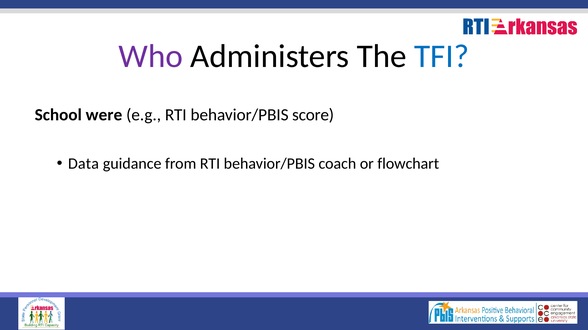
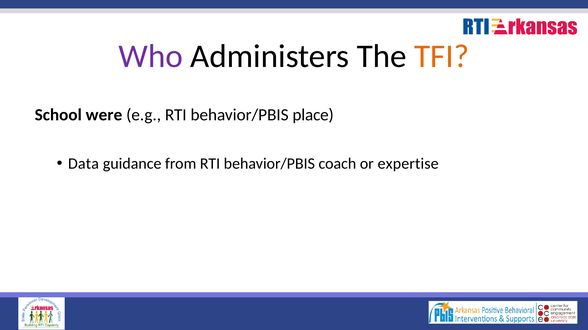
TFI colour: blue -> orange (442, 56)
score: score -> place (313, 115)
flowchart: flowchart -> expertise (408, 164)
